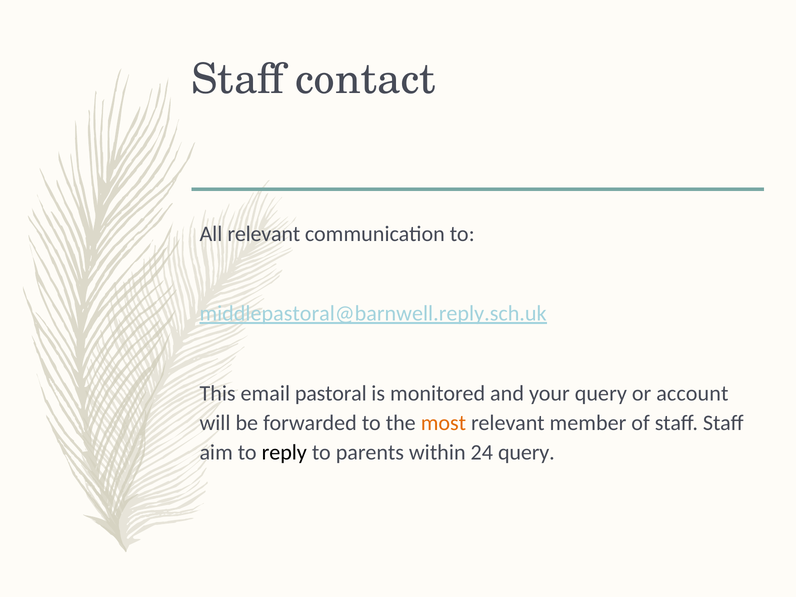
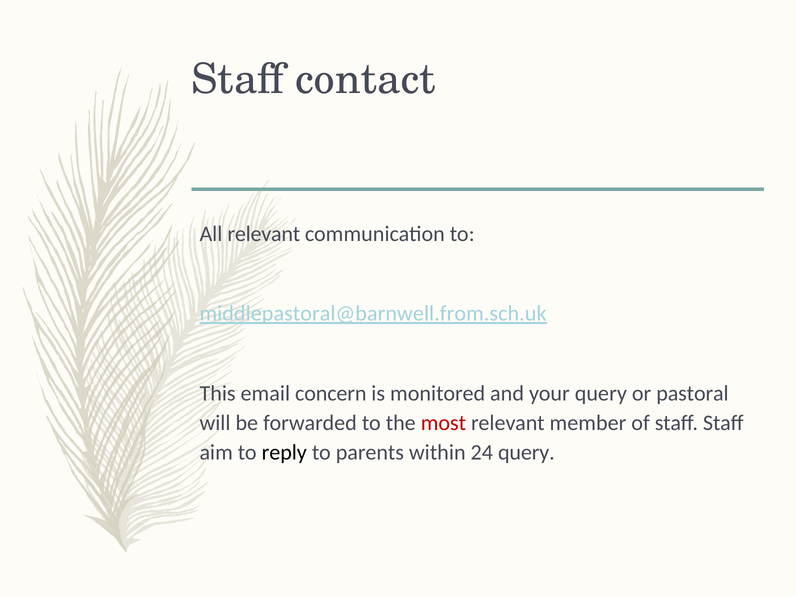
middlepastoral@barnwell.reply.sch.uk: middlepastoral@barnwell.reply.sch.uk -> middlepastoral@barnwell.from.sch.uk (373, 314)
pastoral: pastoral -> concern (331, 394)
account: account -> pastoral (692, 394)
most colour: orange -> red (443, 423)
